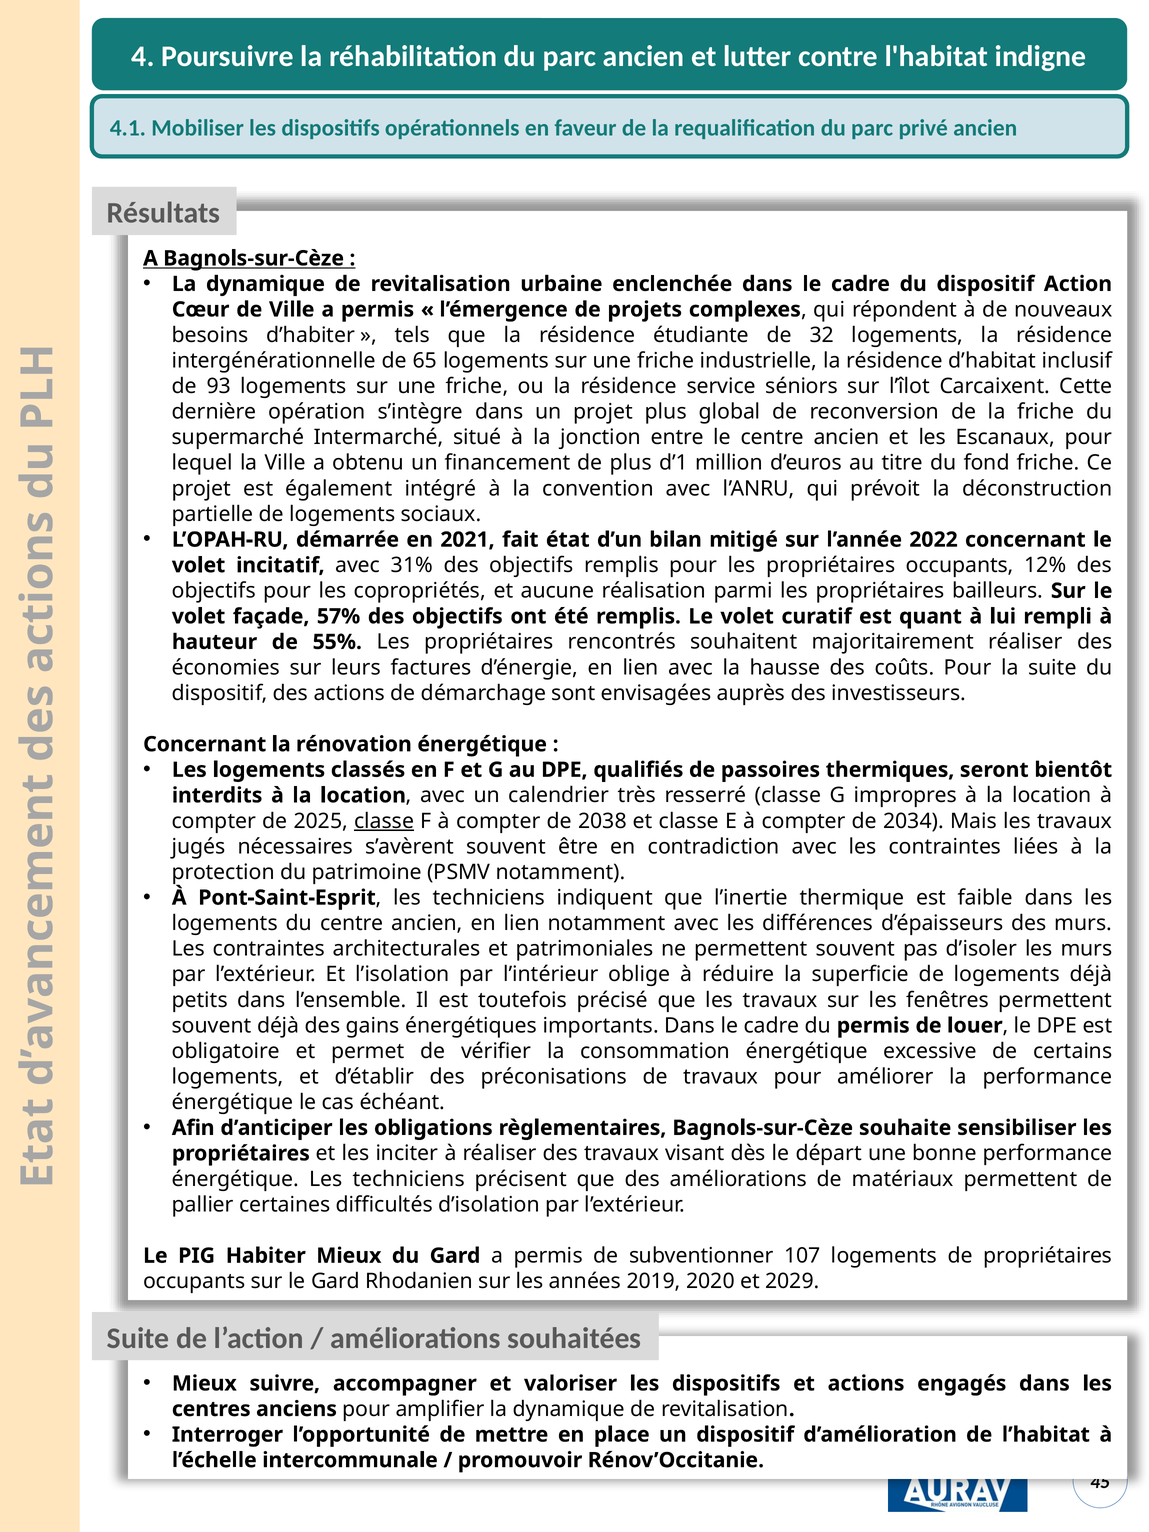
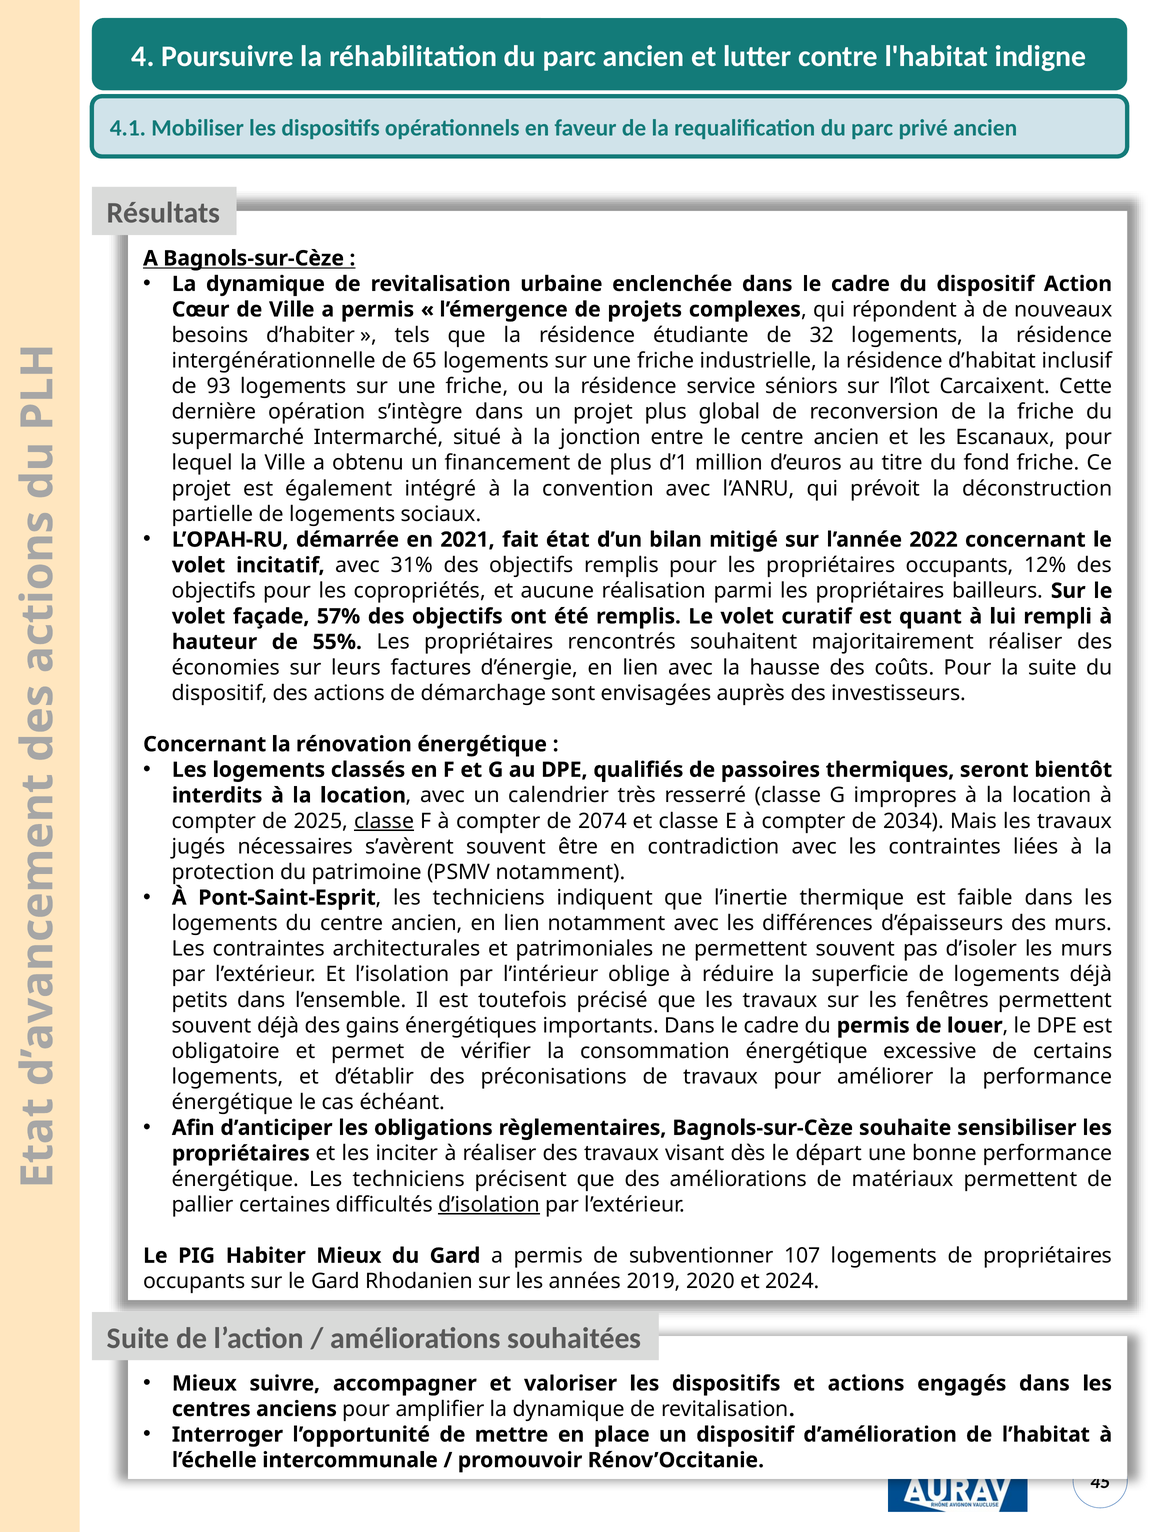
2038: 2038 -> 2074 (602, 821)
d’isolation underline: none -> present (489, 1205)
2029: 2029 -> 2024 (792, 1281)
